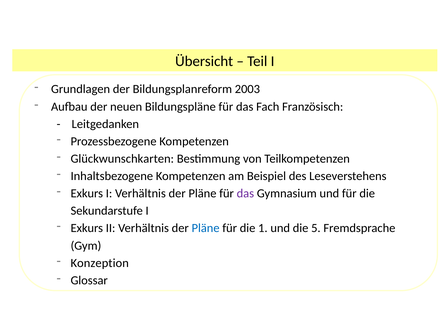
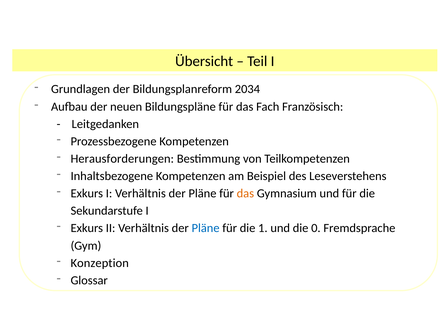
2003: 2003 -> 2034 (247, 89)
Glückwunschkarten: Glückwunschkarten -> Herausforderungen (122, 159)
das colour: purple -> orange (245, 194)
5: 5 -> 0 (316, 228)
